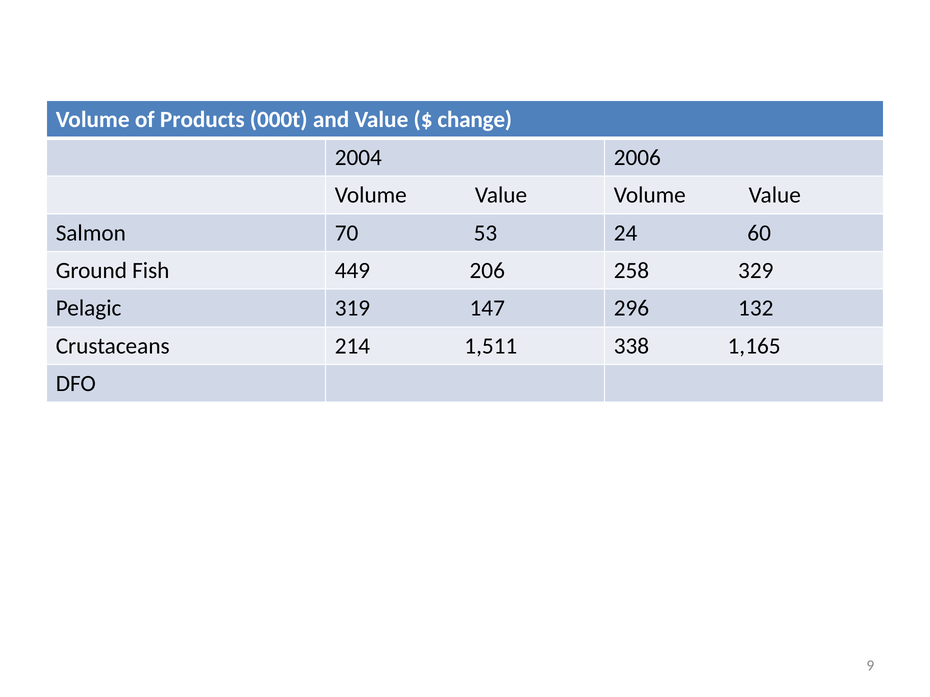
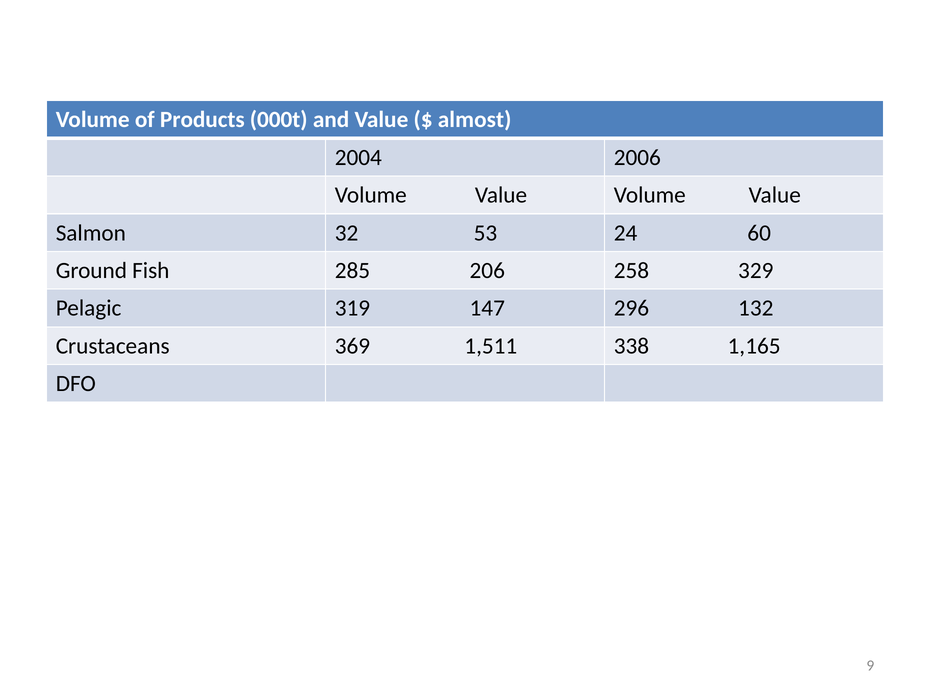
change: change -> almost (475, 120)
70: 70 -> 32 (347, 233)
449: 449 -> 285 (352, 271)
214: 214 -> 369 (352, 346)
